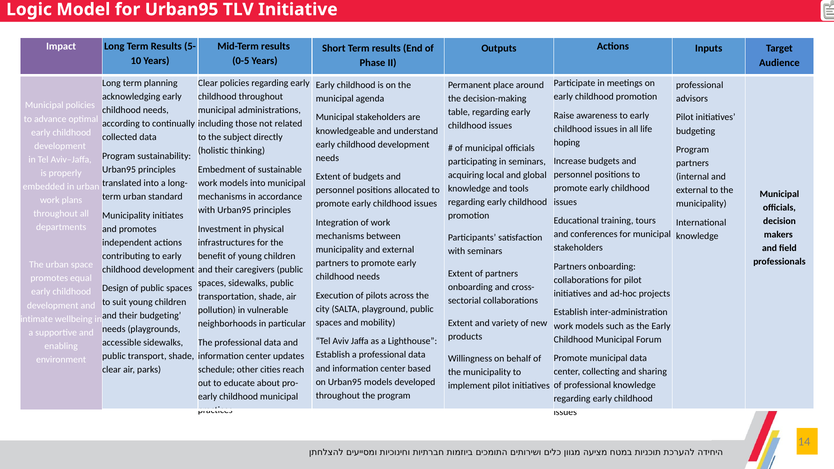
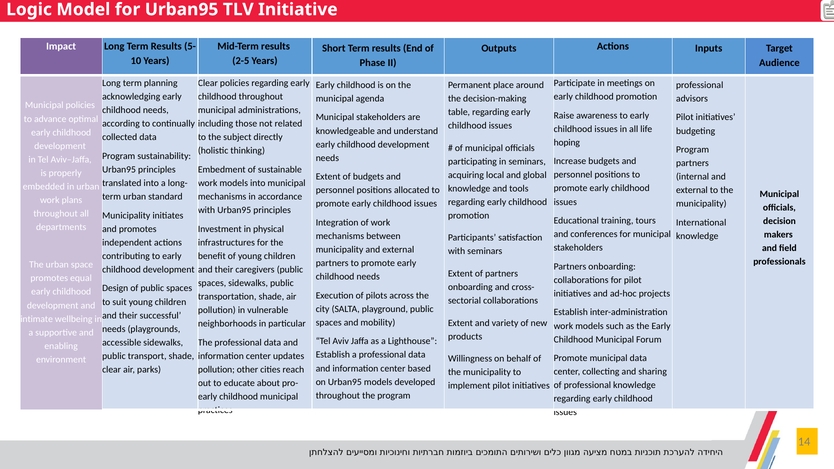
0-5: 0-5 -> 2-5 (241, 61)
their budgeting: budgeting -> successful (160, 316)
schedule: schedule -> pollution (216, 370)
